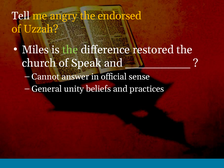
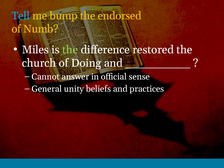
Tell colour: white -> light blue (21, 16)
angry: angry -> bump (64, 16)
Uzzah: Uzzah -> Numb (41, 29)
Speak: Speak -> Doing (86, 63)
